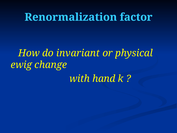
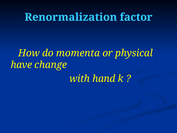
invariant: invariant -> momenta (78, 53)
ewig: ewig -> have (21, 65)
